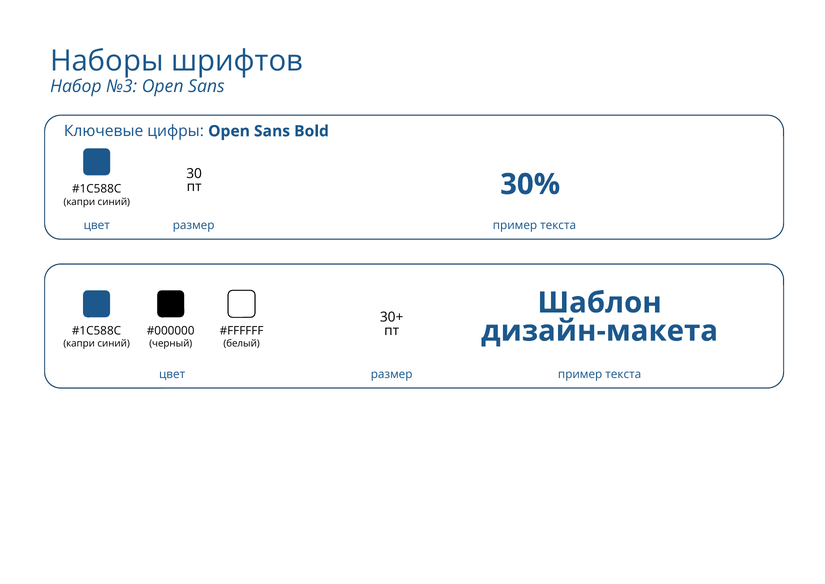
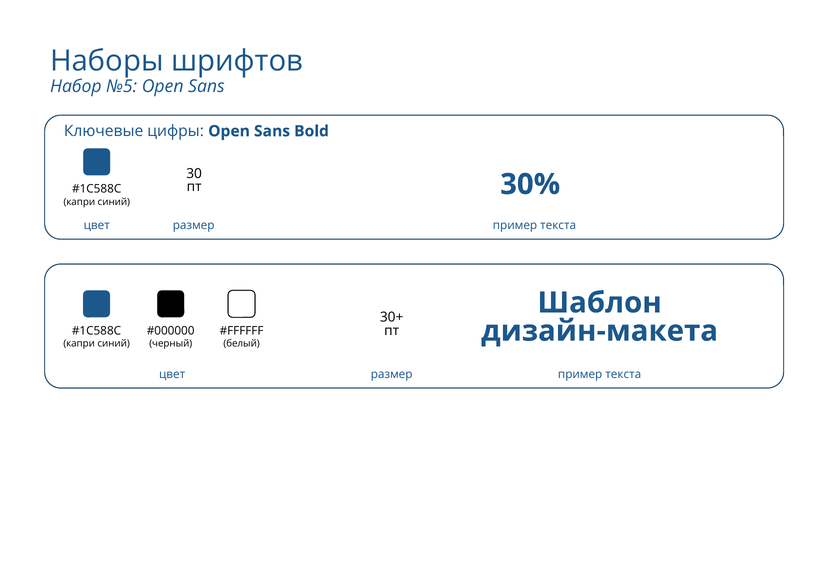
№3: №3 -> №5 (122, 86)
